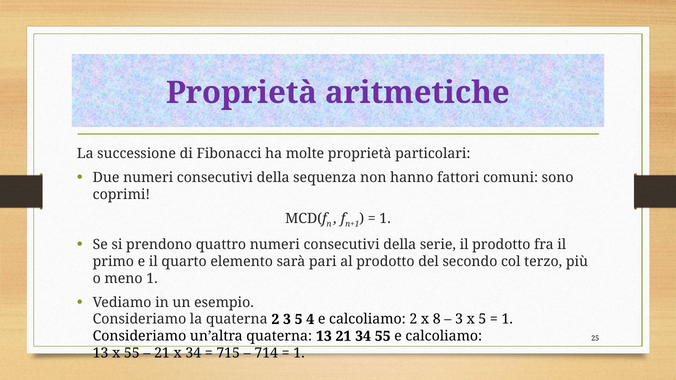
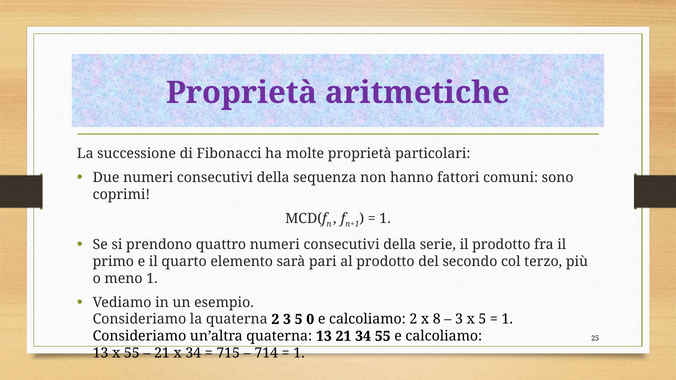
4: 4 -> 0 (310, 320)
